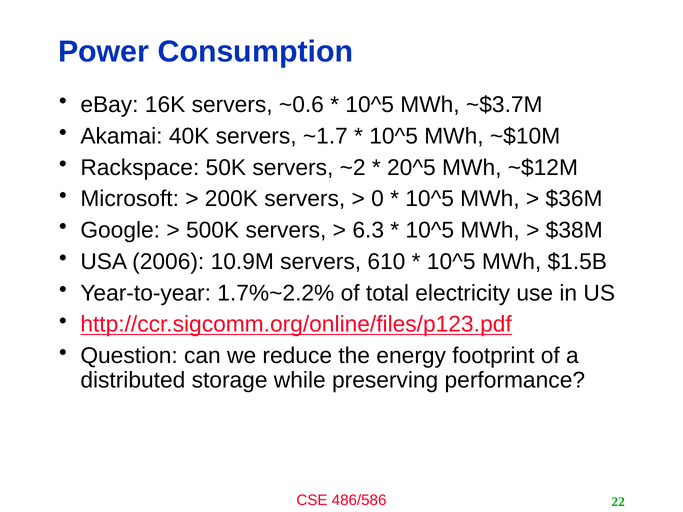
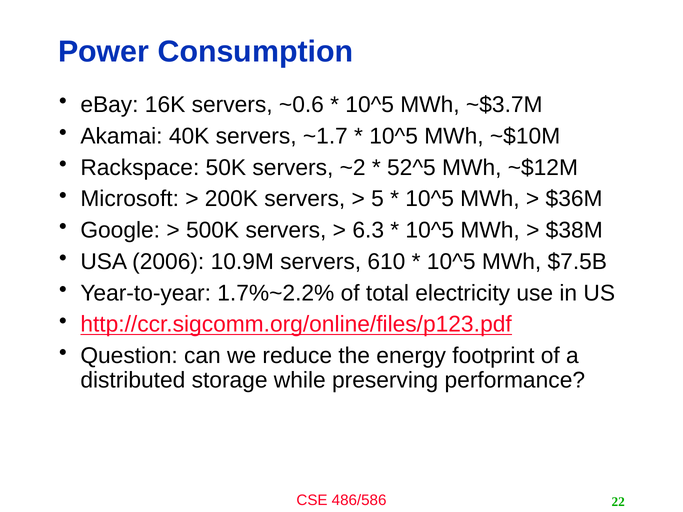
20^5: 20^5 -> 52^5 (411, 168)
0: 0 -> 5 (377, 199)
$1.5B: $1.5B -> $7.5B (577, 262)
